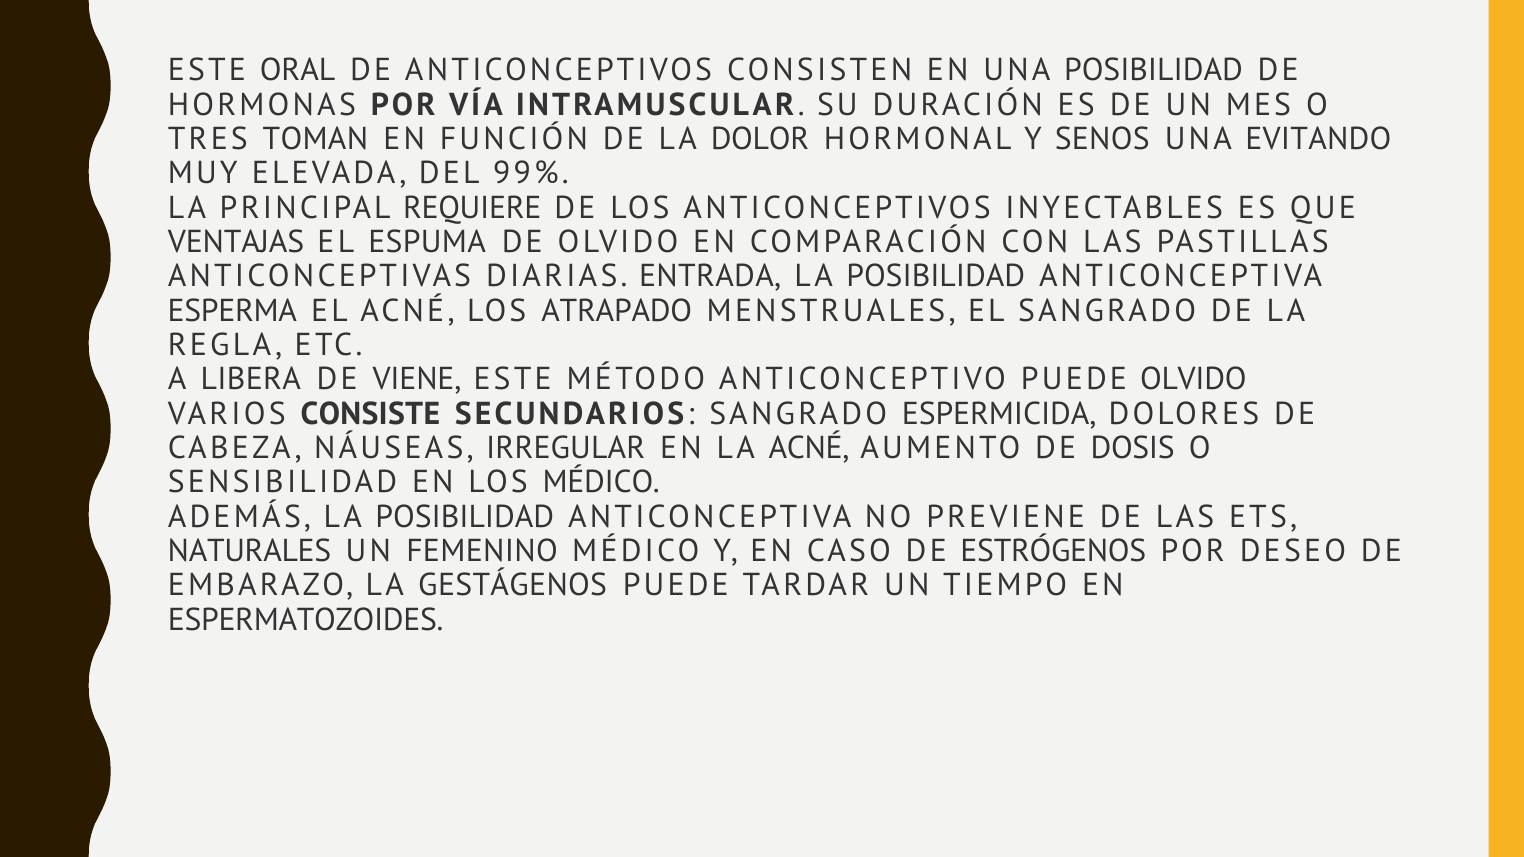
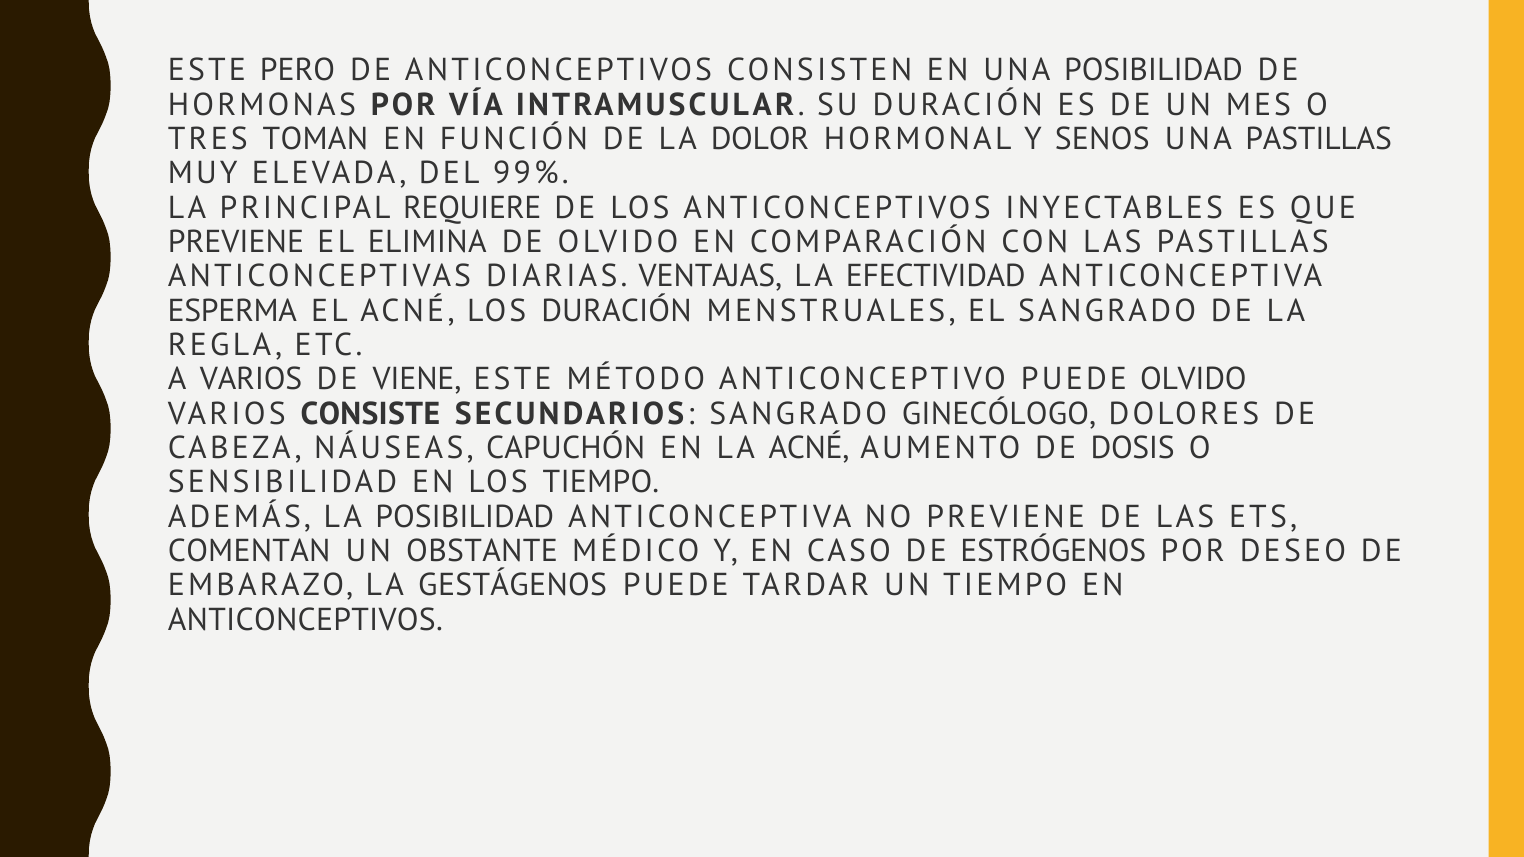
ORAL: ORAL -> PERO (297, 71)
UNA EVITANDO: EVITANDO -> PASTILLAS (1319, 139)
VENTAJAS: VENTAJAS -> PREVIENE (236, 242)
ESPUMA: ESPUMA -> ELIMINA (427, 242)
ENTRADA: ENTRADA -> VENTAJAS (710, 277)
POSIBILIDAD: POSIBILIDAD -> EFECTIVIDAD (936, 277)
LOS ATRAPADO: ATRAPADO -> DURACIÓN (617, 311)
A LIBERA: LIBERA -> VARIOS (251, 380)
ESPERMICIDA: ESPERMICIDA -> GINECÓLOGO (999, 414)
IRREGULAR: IRREGULAR -> CAPUCHÓN (566, 448)
LOS MÉDICO: MÉDICO -> TIEMPO (601, 483)
NATURALES: NATURALES -> COMENTAN (249, 551)
FEMENINO: FEMENINO -> OBSTANTE (482, 551)
ESPERMATOZOIDES: ESPERMATOZOIDES -> ANTICONCEPTIVOS (305, 620)
